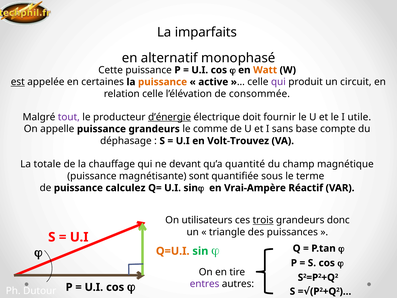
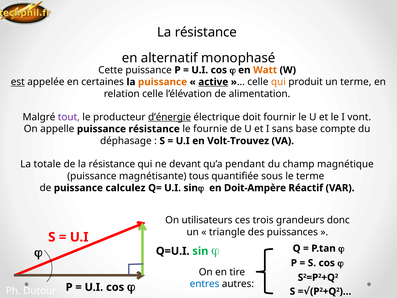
imparfaits: imparfaits -> résistance (206, 32)
active underline: none -> present (213, 82)
qui colour: purple -> orange (278, 82)
un circuit: circuit -> terme (356, 82)
consommée: consommée -> alimentation (260, 94)
utile: utile -> vont (359, 117)
puissance grandeurs: grandeurs -> résistance (154, 129)
comme: comme -> fournie (210, 129)
de la chauffage: chauffage -> résistance (112, 164)
quantité: quantité -> pendant (245, 164)
sont: sont -> tous (199, 176)
Vrai-Ampère: Vrai-Ampère -> Doit-Ampère (255, 188)
trois underline: present -> none (263, 220)
Q=U.I colour: orange -> black (173, 251)
entres colour: purple -> blue (205, 284)
